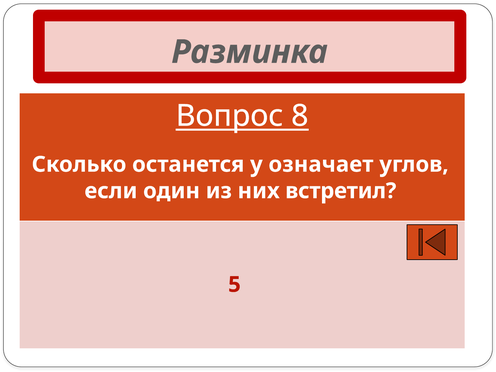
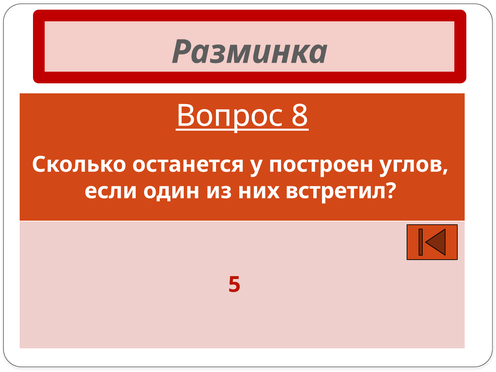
означает: означает -> построен (321, 164)
